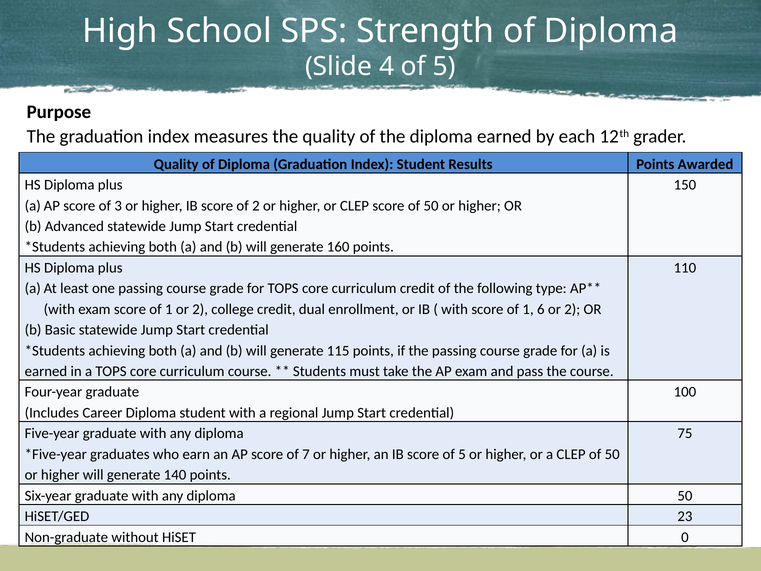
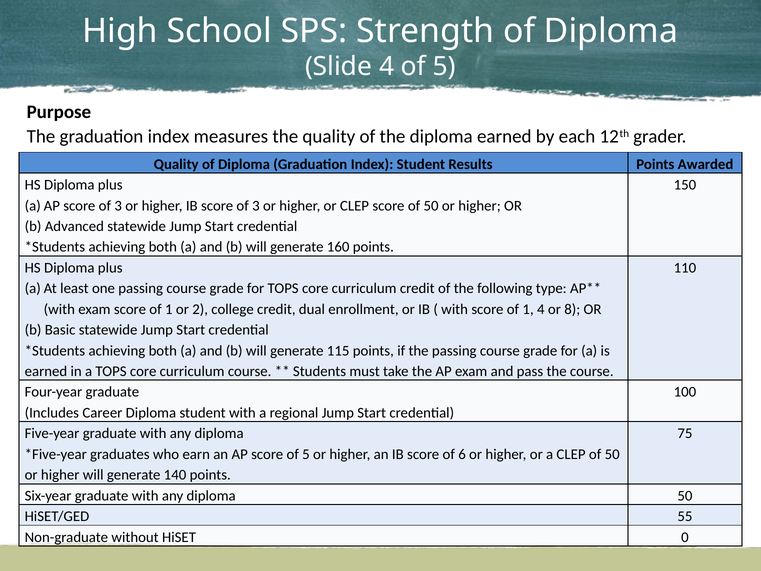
IB score of 2: 2 -> 3 (256, 206)
1 6: 6 -> 4 (541, 309)
2: 2 -> 8 (572, 309)
score of 7: 7 -> 5 (306, 454)
score of 5: 5 -> 6 (462, 454)
23: 23 -> 55 (685, 516)
